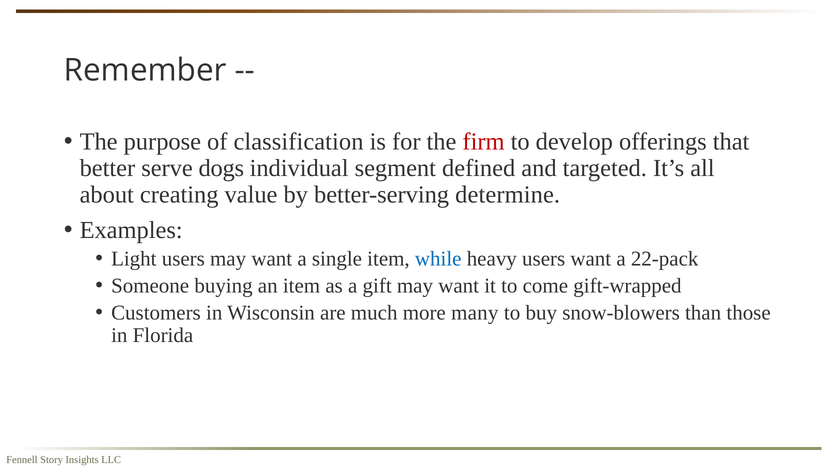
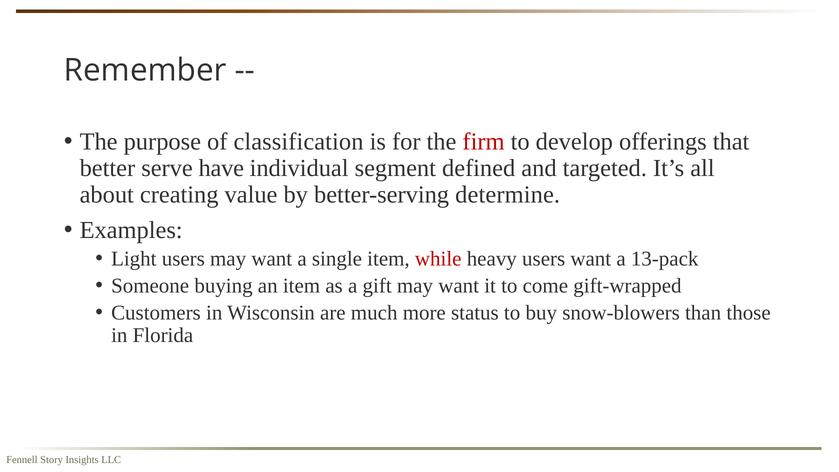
dogs: dogs -> have (221, 168)
while colour: blue -> red (438, 259)
22-pack: 22-pack -> 13-pack (665, 259)
many: many -> status (475, 313)
